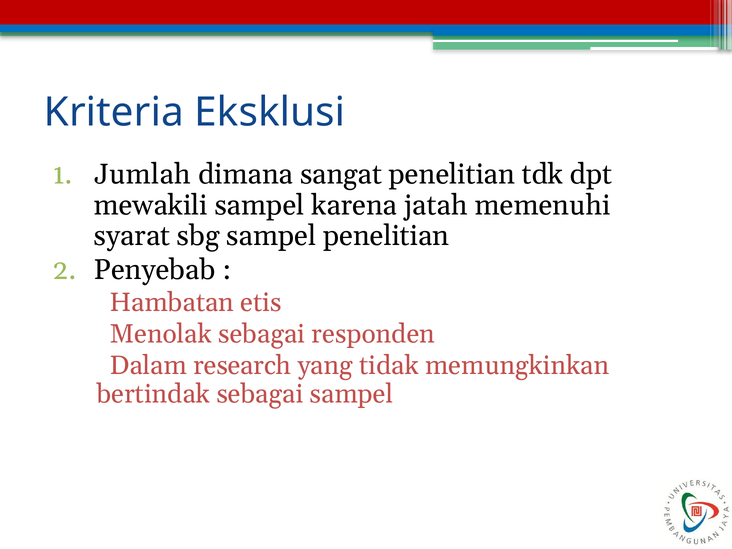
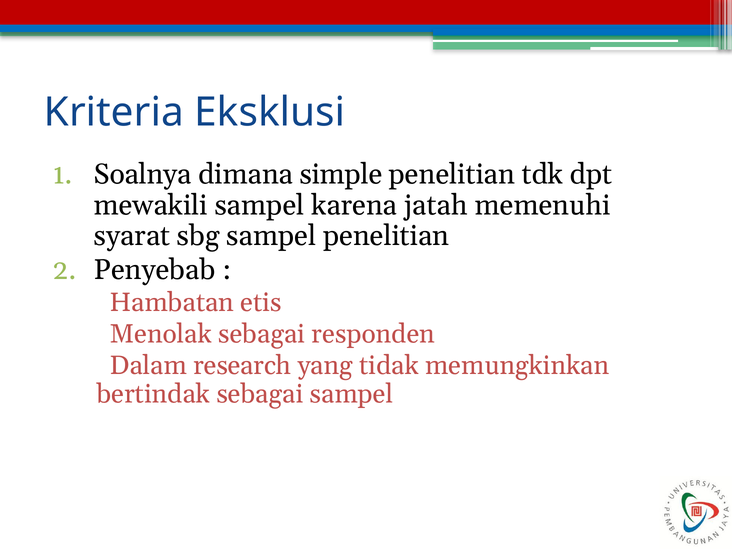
Jumlah: Jumlah -> Soalnya (143, 174)
sangat: sangat -> simple (341, 174)
